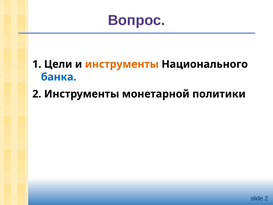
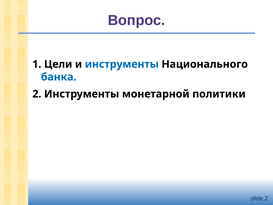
инструменты colour: orange -> blue (122, 64)
